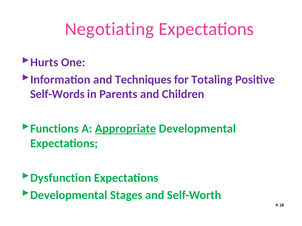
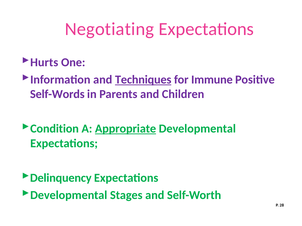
Techniques underline: none -> present (143, 80)
Totaling: Totaling -> Immune (212, 80)
Functions: Functions -> Condition (55, 129)
Dysfunction: Dysfunction -> Delinquency (61, 178)
